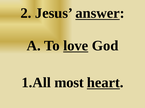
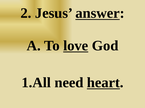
most: most -> need (69, 83)
